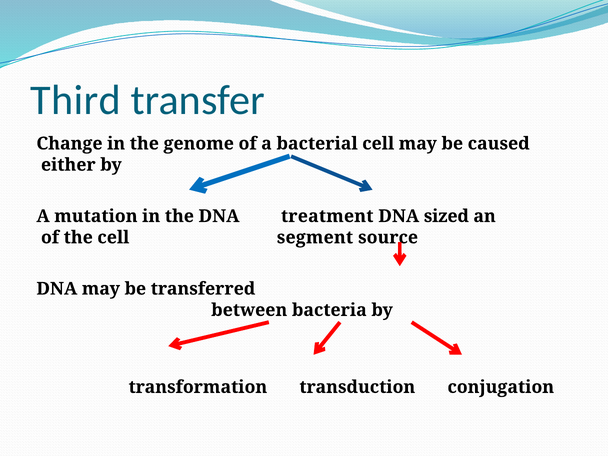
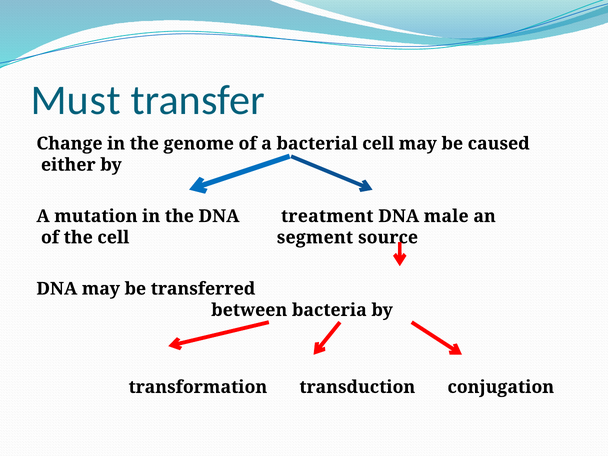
Third: Third -> Must (76, 100)
sized: sized -> male (446, 216)
